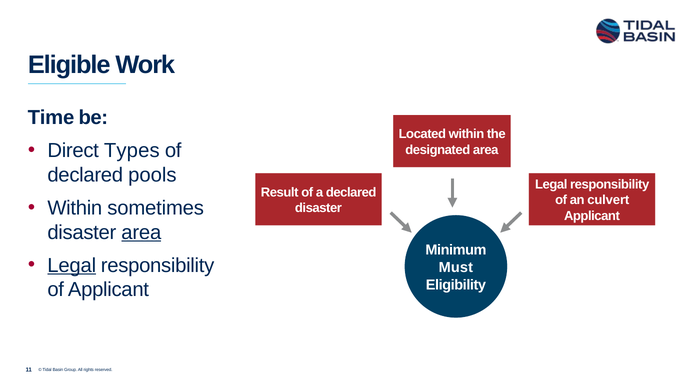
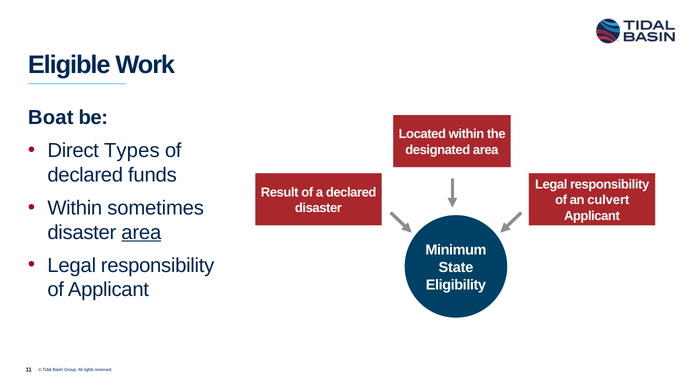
Time: Time -> Boat (51, 118)
pools: pools -> funds (152, 175)
Legal underline: present -> none (72, 265)
Must: Must -> State (456, 267)
